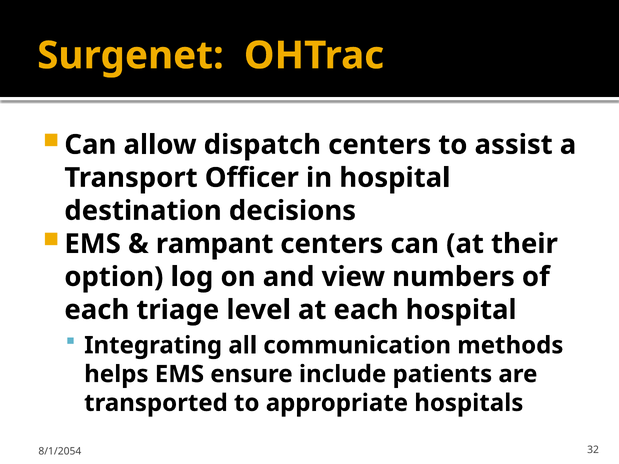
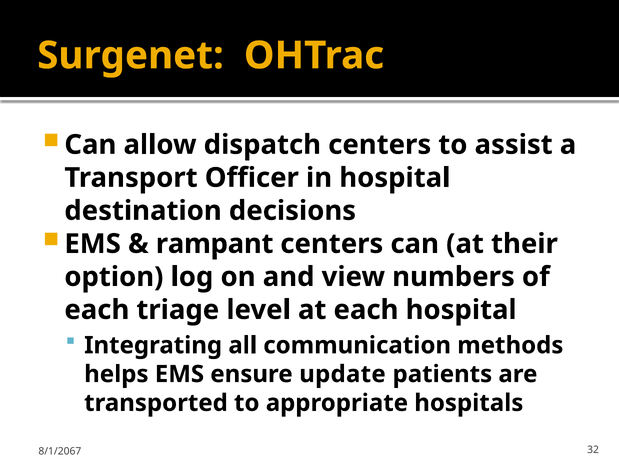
include: include -> update (342, 374)
8/1/2054: 8/1/2054 -> 8/1/2067 (60, 452)
